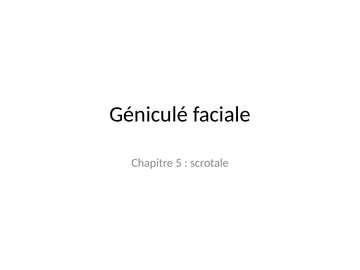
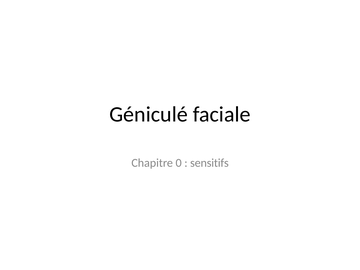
5: 5 -> 0 (179, 163)
scrotale: scrotale -> sensitifs (209, 163)
